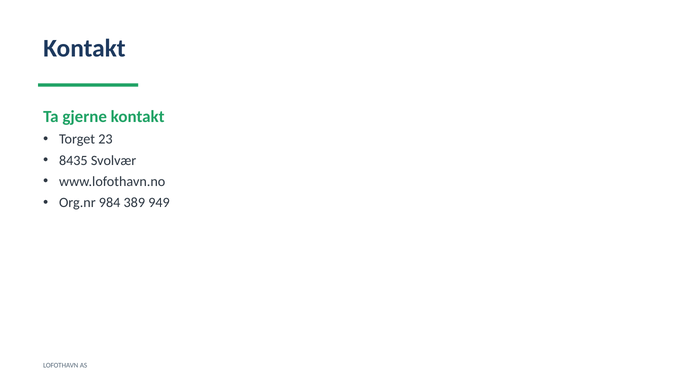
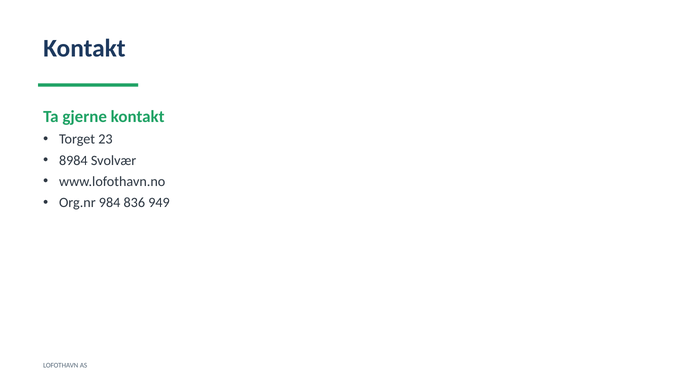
8435: 8435 -> 8984 (73, 161)
389: 389 -> 836 (134, 203)
